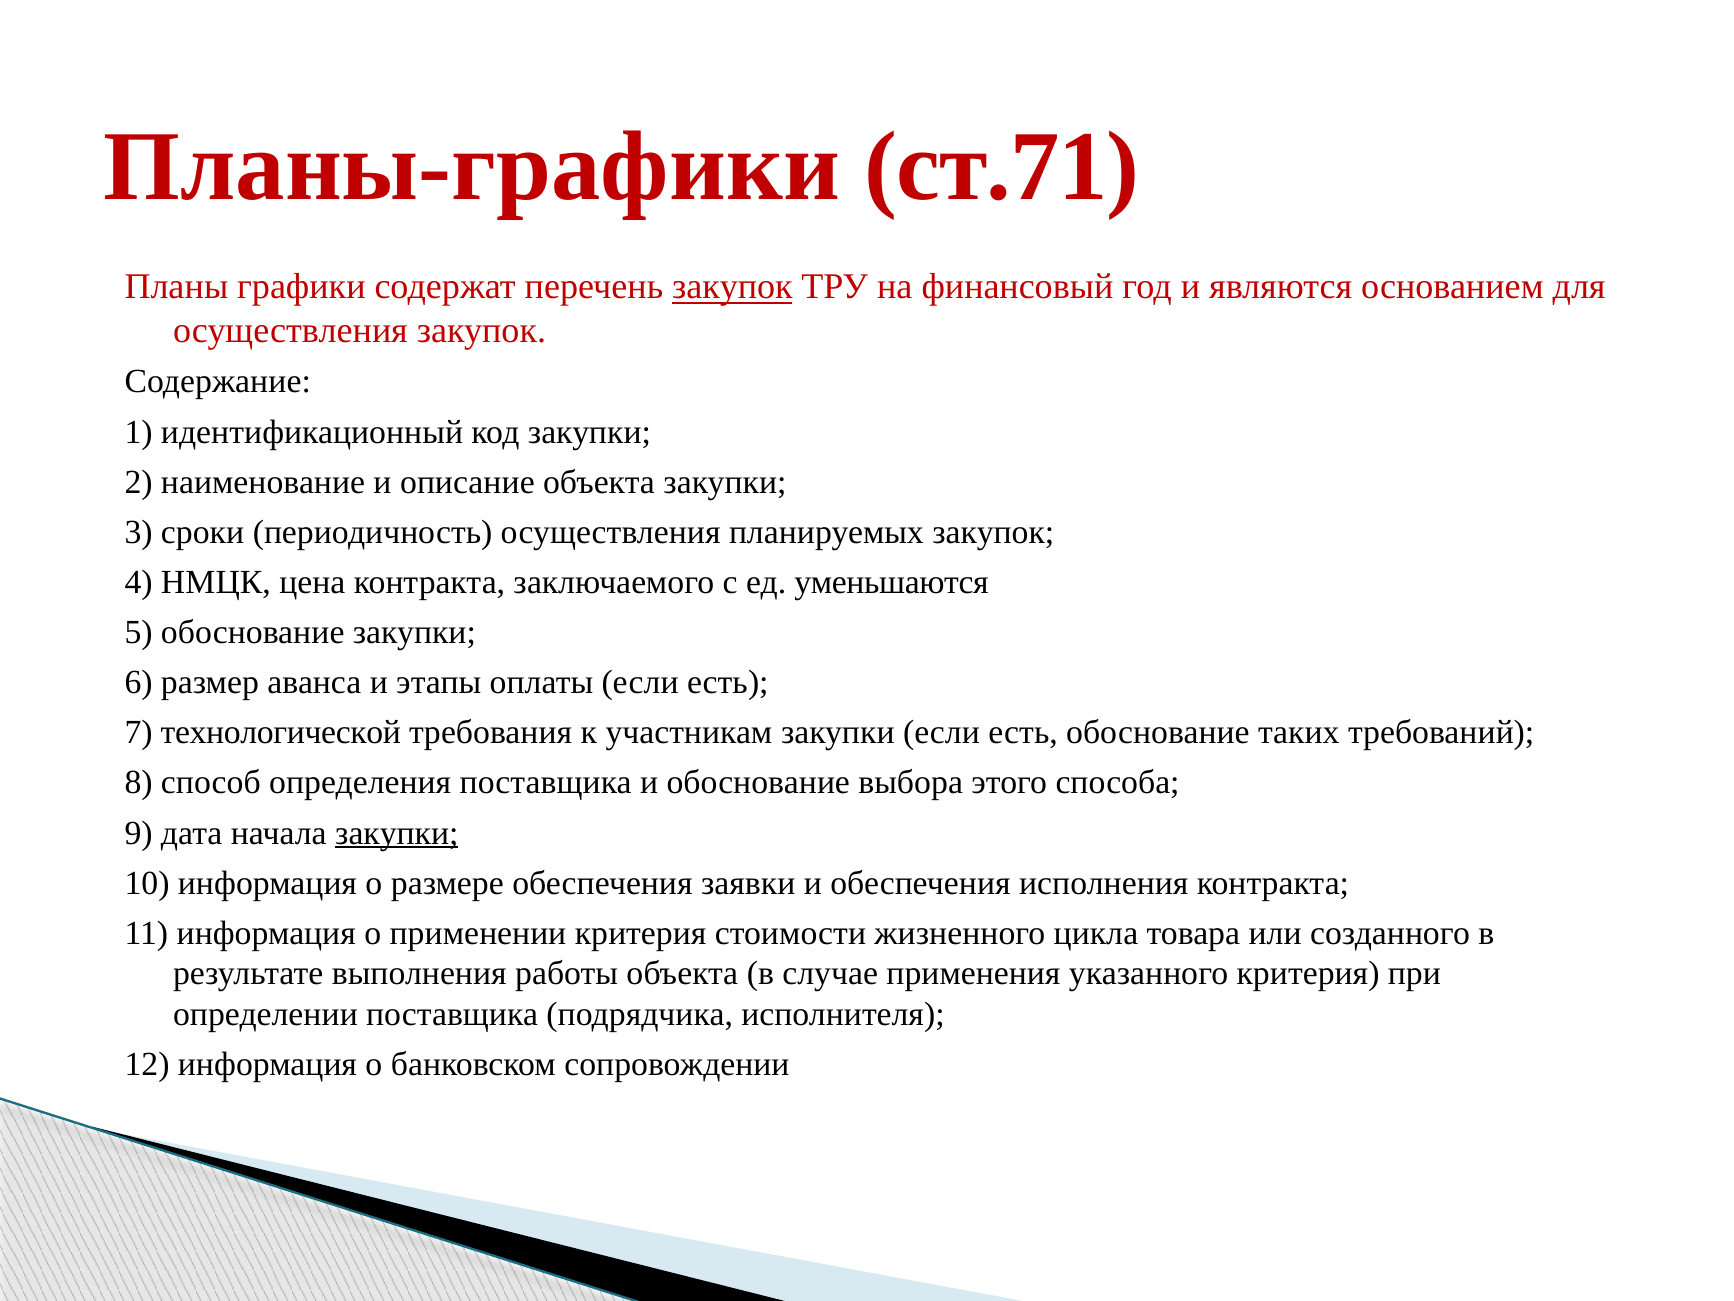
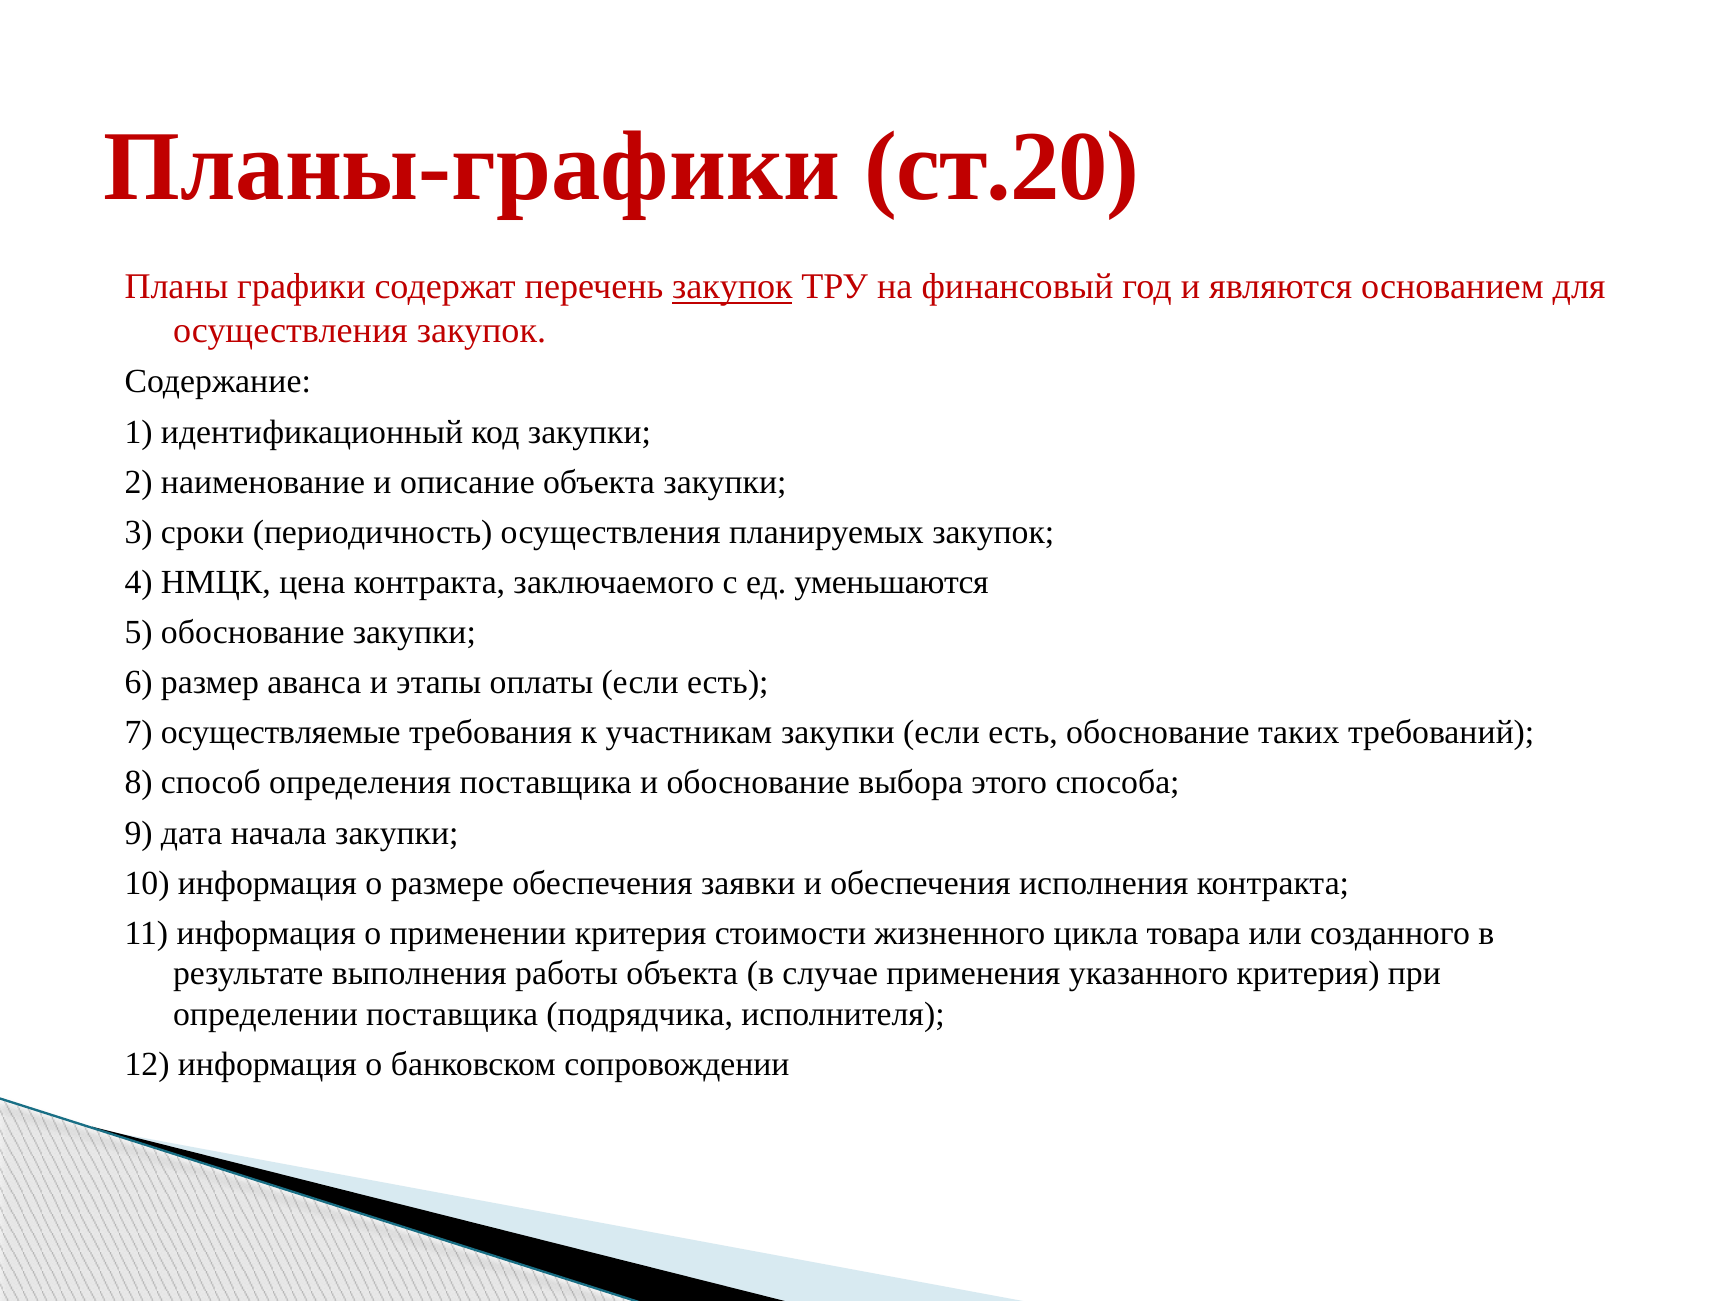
ст.71: ст.71 -> ст.20 (1002, 167)
технологической: технологической -> осуществляемые (281, 732)
закупки underline: present -> none (397, 833)
